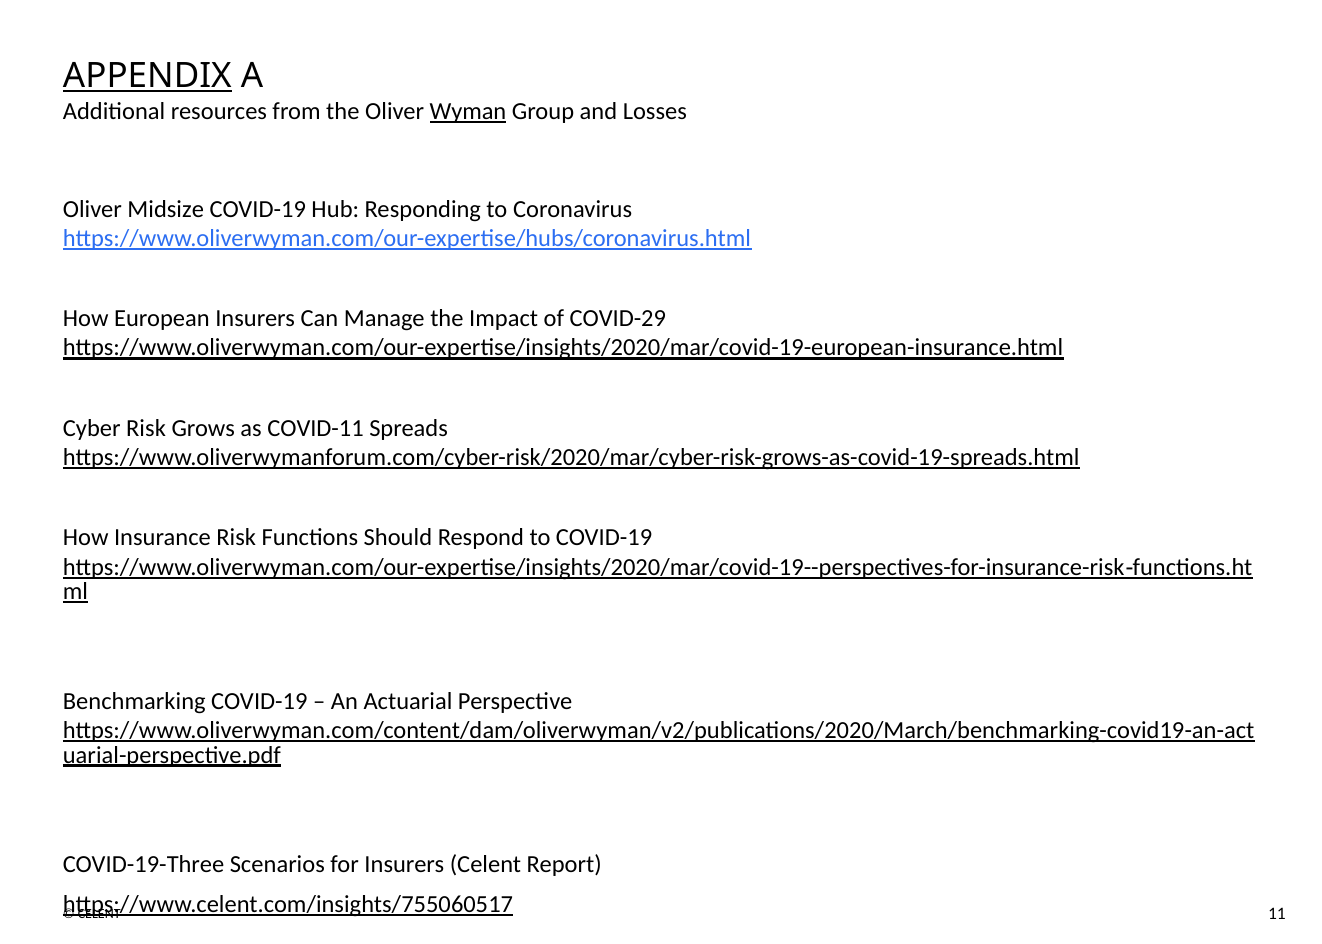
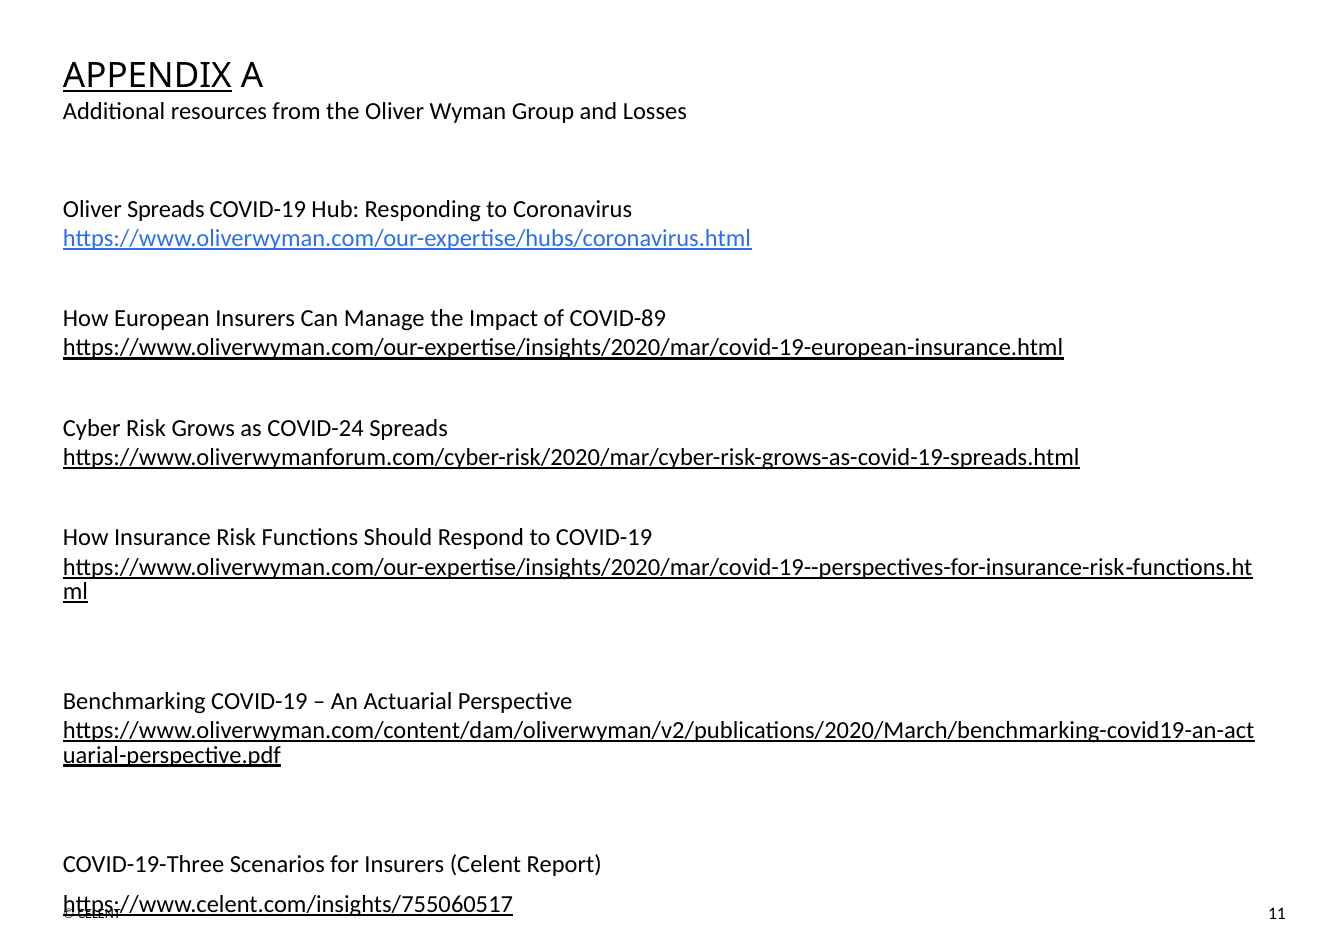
Wyman underline: present -> none (468, 111)
Oliver Midsize: Midsize -> Spreads (166, 209)
COVID-29: COVID-29 -> COVID-89 (618, 319)
COVID-11: COVID-11 -> COVID-24 (316, 428)
